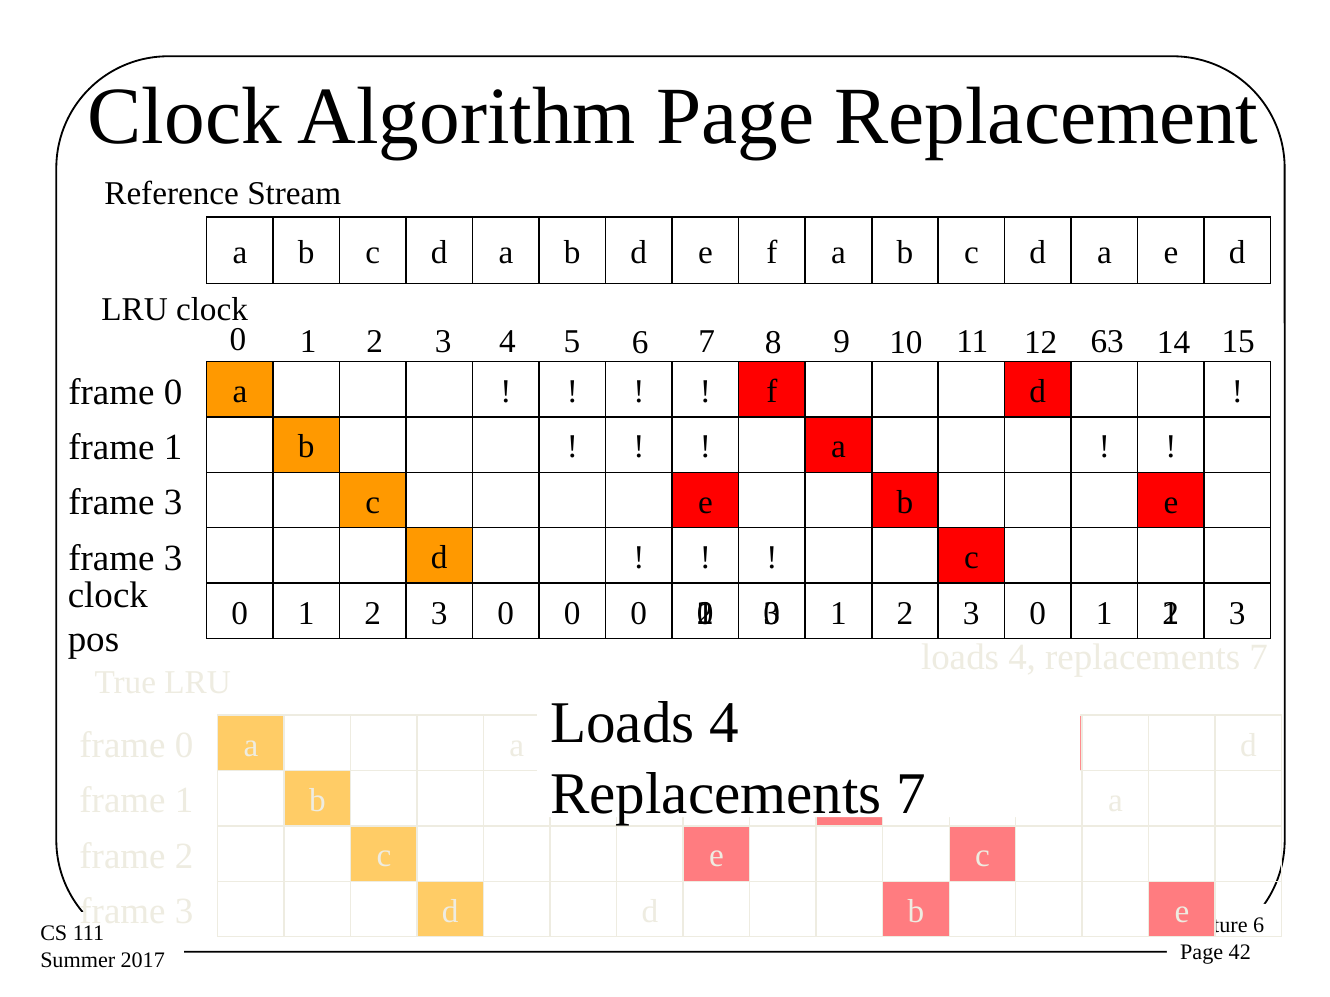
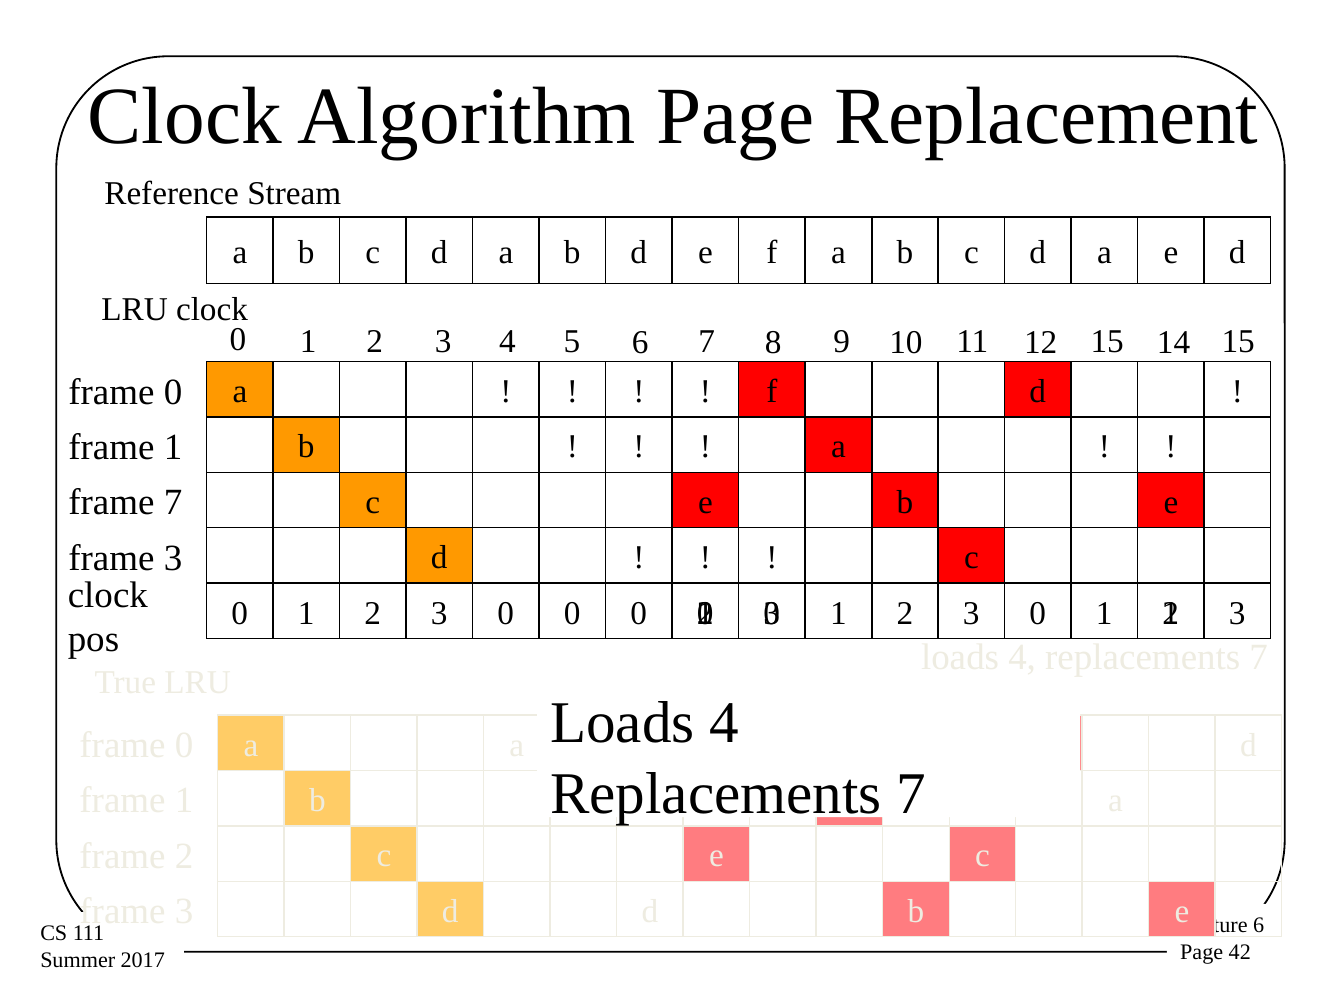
12 63: 63 -> 15 (1107, 342)
3: 3 -> 7 (173, 503)
